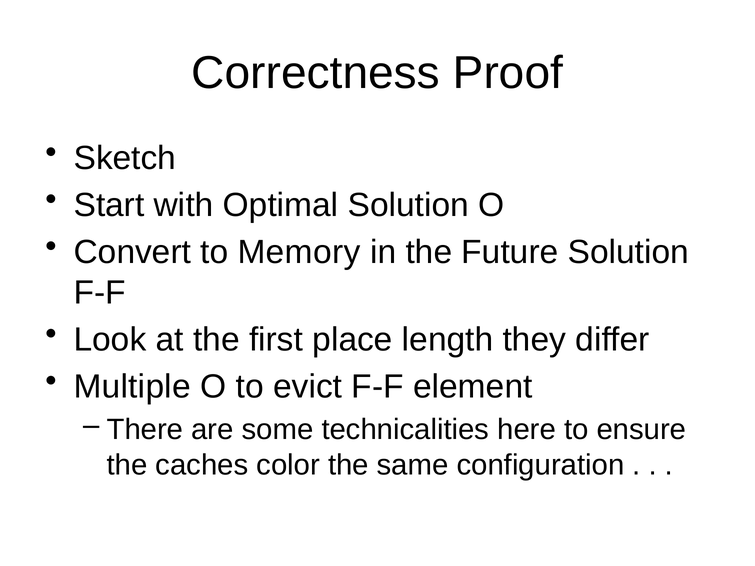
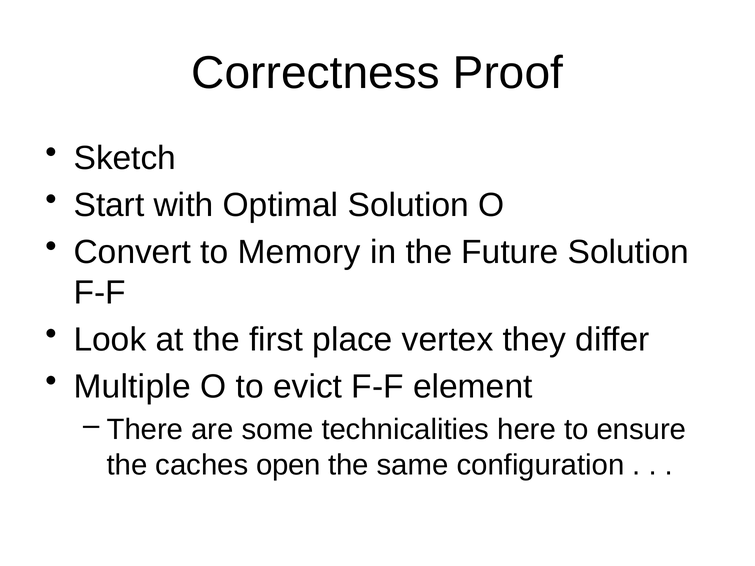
length: length -> vertex (448, 340)
color: color -> open (288, 465)
